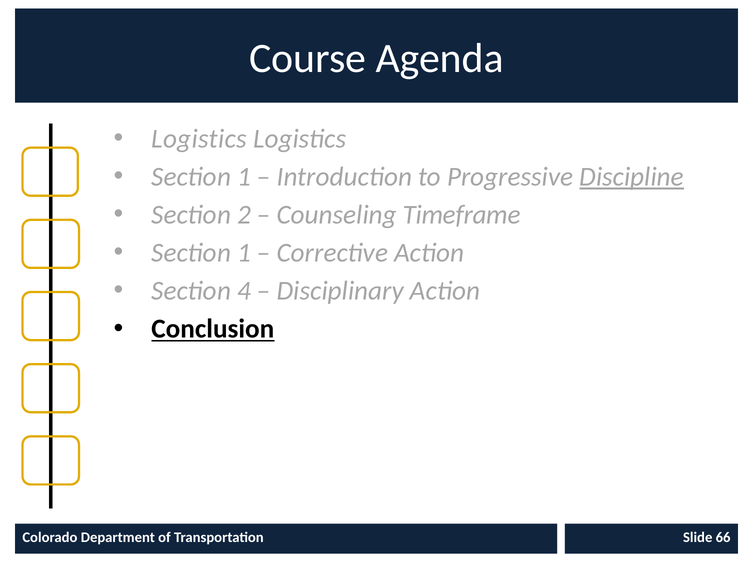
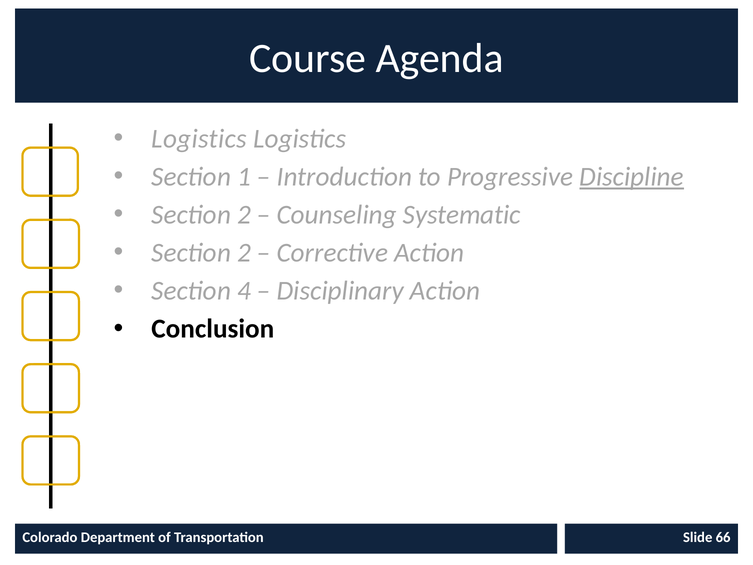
Timeframe: Timeframe -> Systematic (462, 215)
1: 1 -> 2 (244, 253)
Conclusion underline: present -> none (213, 329)
